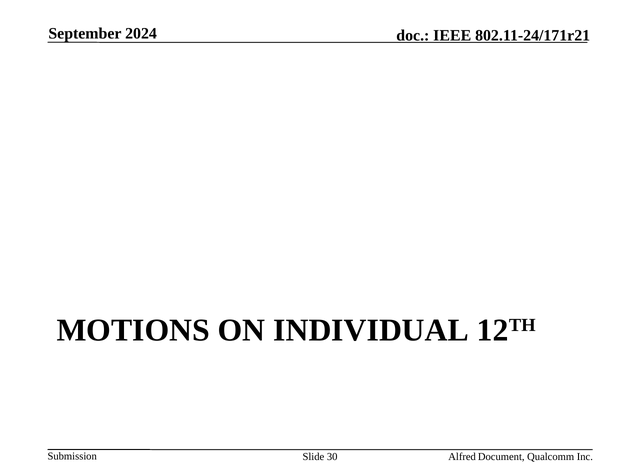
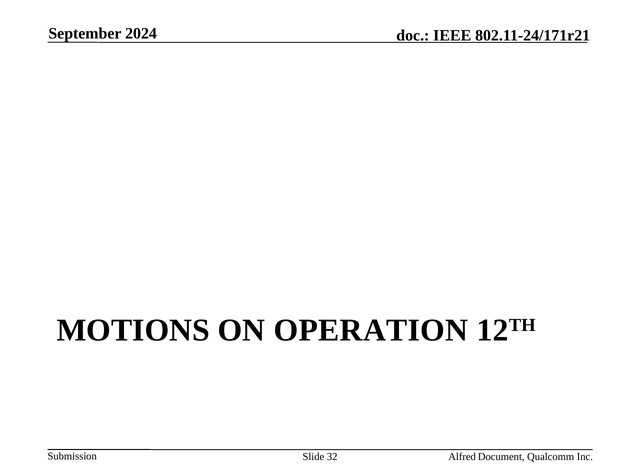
INDIVIDUAL: INDIVIDUAL -> OPERATION (371, 330)
30: 30 -> 32 (332, 457)
